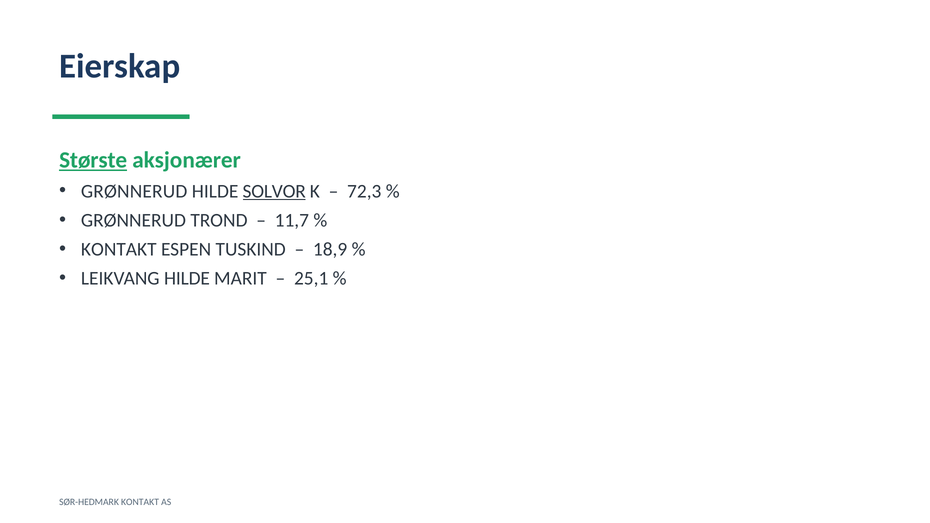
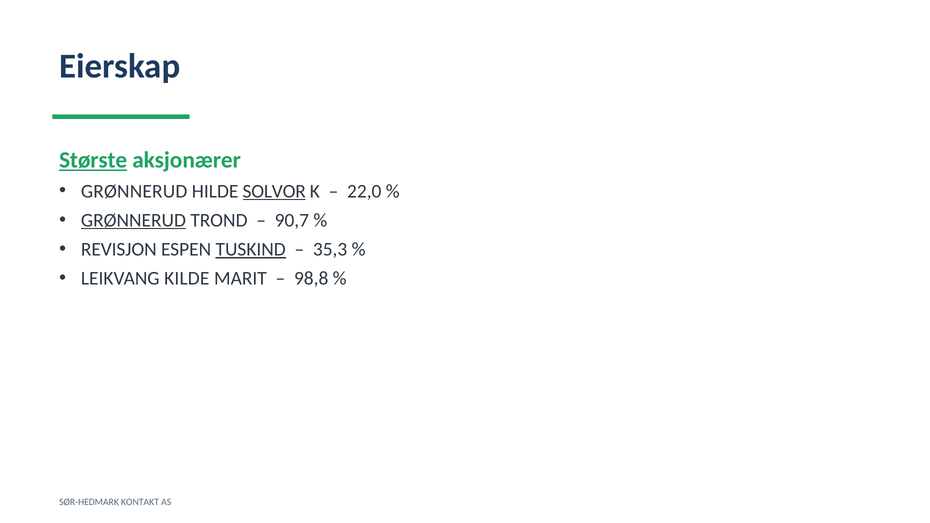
72,3: 72,3 -> 22,0 (364, 191)
GRØNNERUD underline: none -> present (133, 220)
11,7: 11,7 -> 90,7 (292, 220)
KONTAKT: KONTAKT -> REVISJON (119, 249)
TUSKIND underline: none -> present (251, 249)
18,9: 18,9 -> 35,3 (330, 249)
LEIKVANG HILDE: HILDE -> KILDE (187, 278)
25,1: 25,1 -> 98,8 (311, 278)
